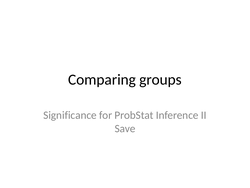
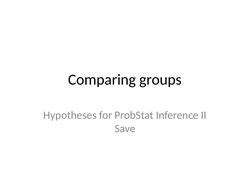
Significance: Significance -> Hypotheses (70, 115)
